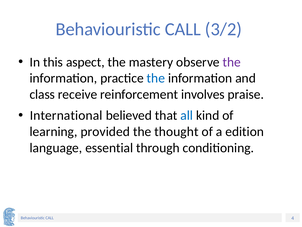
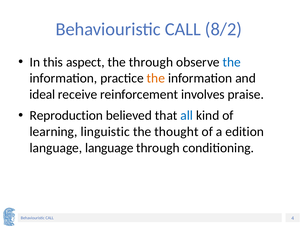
3/2: 3/2 -> 8/2 (223, 29)
the mastery: mastery -> through (151, 62)
the colour: purple -> blue (232, 62)
the colour: blue -> orange (156, 78)
class: class -> ideal (42, 94)
International: International -> Reproduction (66, 115)
provided: provided -> linguistic (105, 131)
language essential: essential -> language (109, 148)
